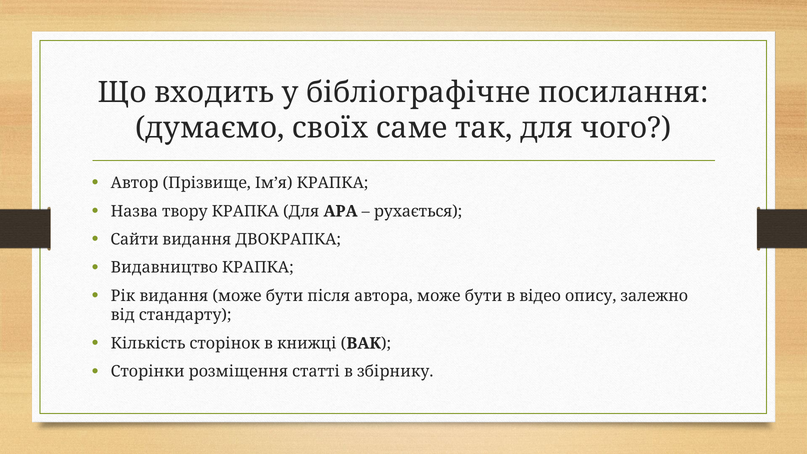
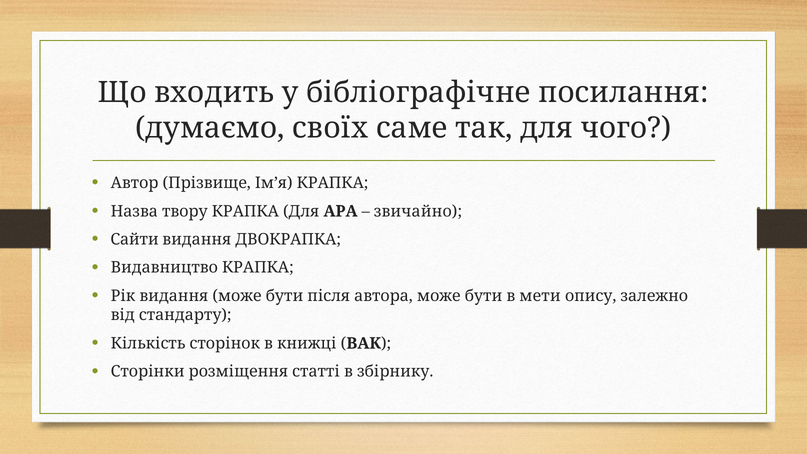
рухається: рухається -> звичайно (418, 211)
відео: відео -> мети (540, 296)
